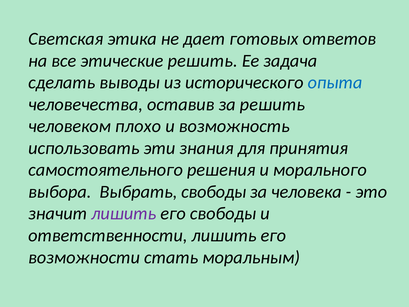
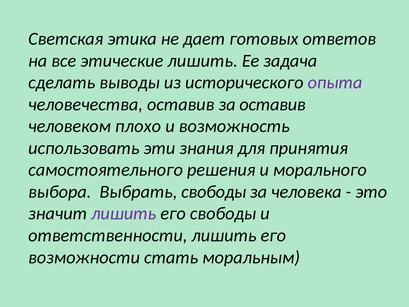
этические решить: решить -> лишить (203, 61)
опыта colour: blue -> purple (335, 82)
за решить: решить -> оставив (273, 104)
